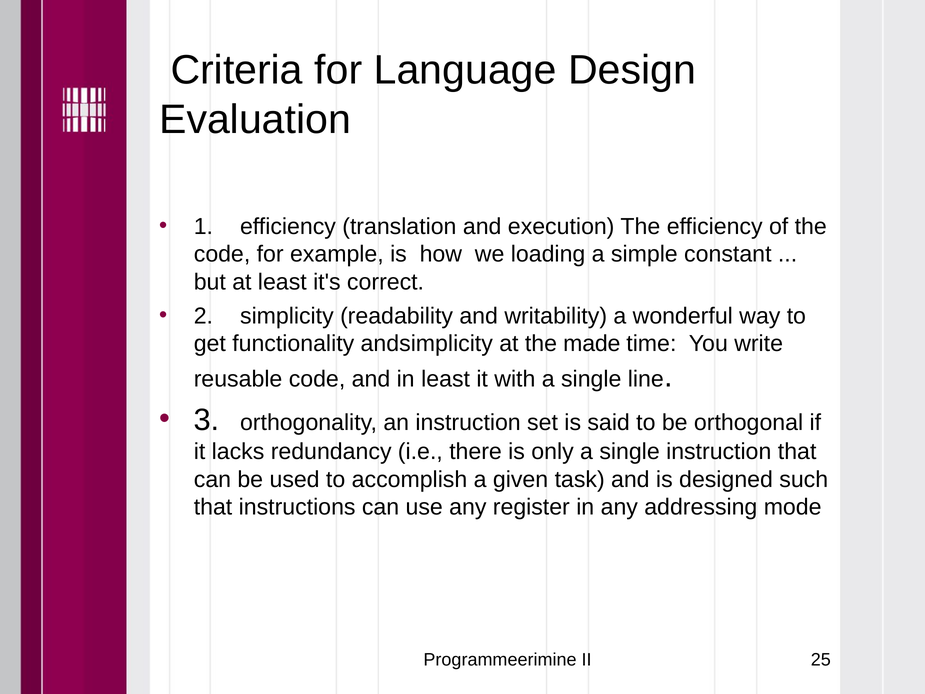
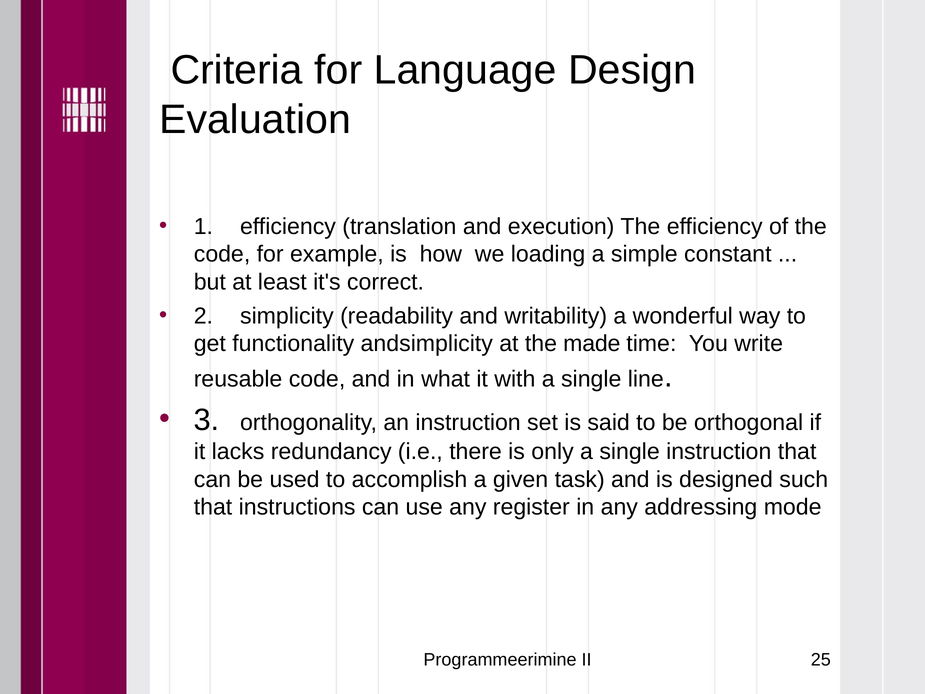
in least: least -> what (446, 379)
